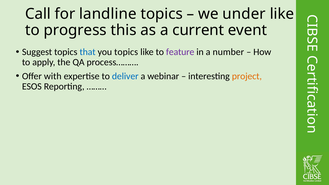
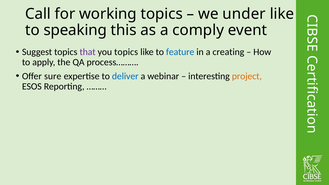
landline: landline -> working (108, 14)
progress: progress -> speaking (75, 30)
current: current -> comply (198, 30)
that colour: blue -> purple (88, 52)
feature colour: purple -> blue (180, 52)
number: number -> creating (228, 52)
with: with -> sure (53, 76)
